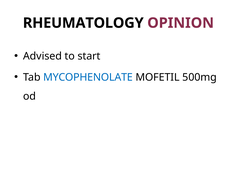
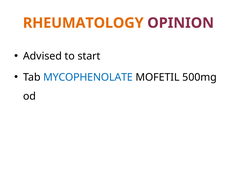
RHEUMATOLOGY colour: black -> orange (83, 23)
